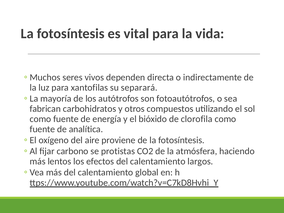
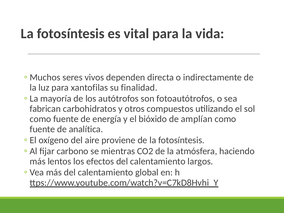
separará: separará -> finalidad (139, 88)
clorofila: clorofila -> amplían (197, 119)
protistas: protistas -> mientras (118, 151)
